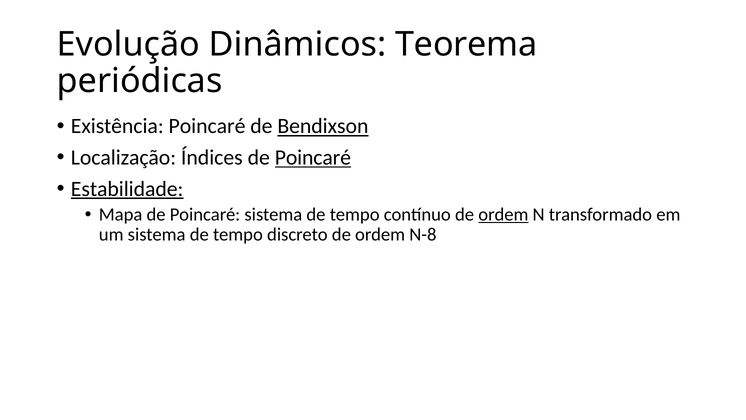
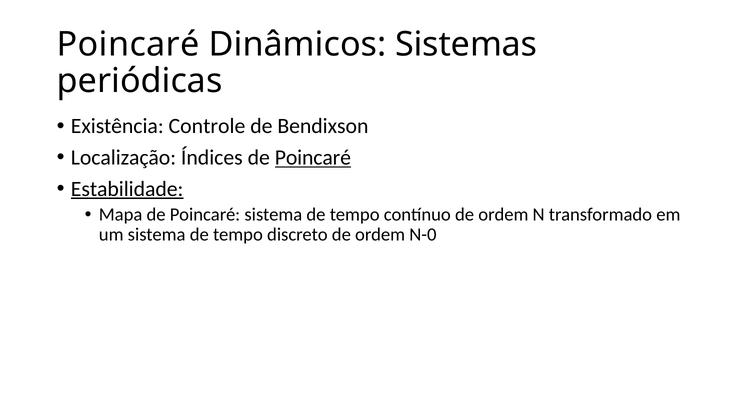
Evolução: Evolução -> Poincaré (128, 44)
Teorema: Teorema -> Sistemas (466, 44)
Existência Poincaré: Poincaré -> Controle (207, 126)
Bendixson underline: present -> none (323, 126)
ordem underline: present -> none (503, 214)
N-8: N-8 -> N-0 (423, 235)
